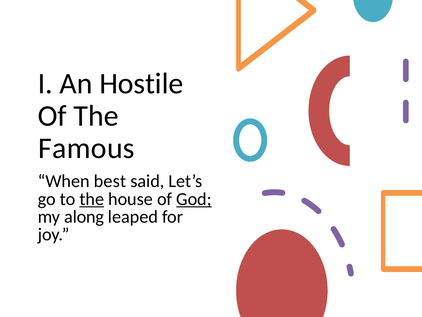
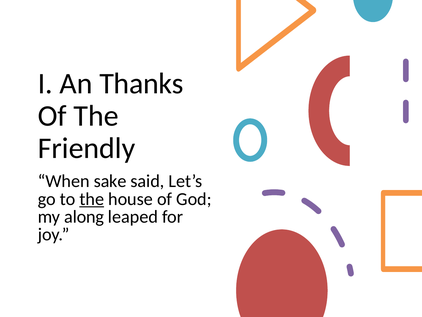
Hostile: Hostile -> Thanks (141, 84)
Famous: Famous -> Friendly (87, 148)
best: best -> sake (110, 181)
God underline: present -> none (194, 199)
